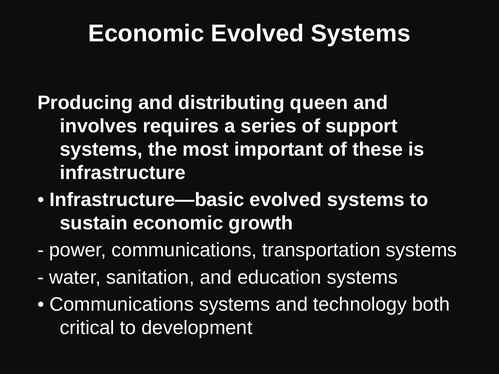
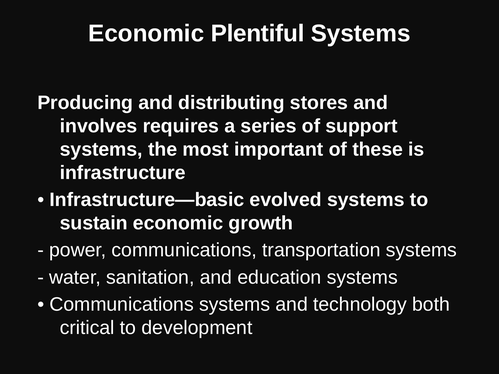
Economic Evolved: Evolved -> Plentiful (258, 34)
queen: queen -> stores (319, 103)
